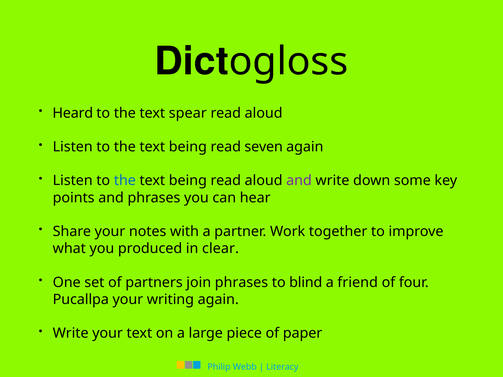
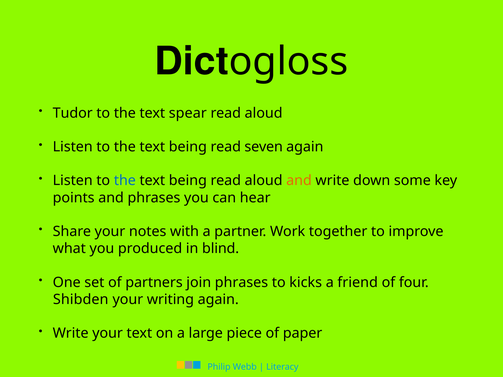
Heard: Heard -> Tudor (73, 113)
and colour: purple -> orange (299, 181)
clear: clear -> blind (221, 249)
blind: blind -> kicks (306, 283)
Pucallpa: Pucallpa -> Shibden (81, 300)
